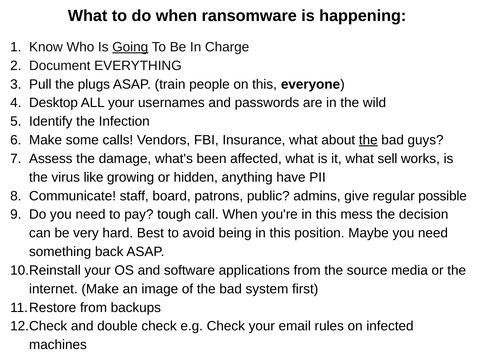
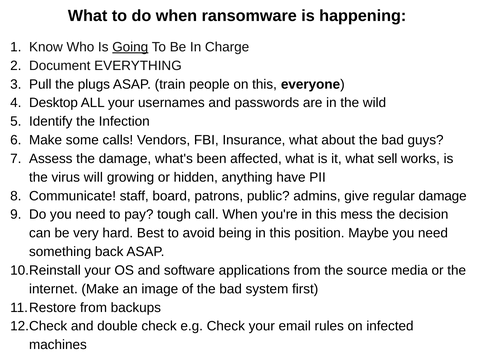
the underline: present -> none (368, 140)
like: like -> will (93, 177)
regular possible: possible -> damage (443, 196)
